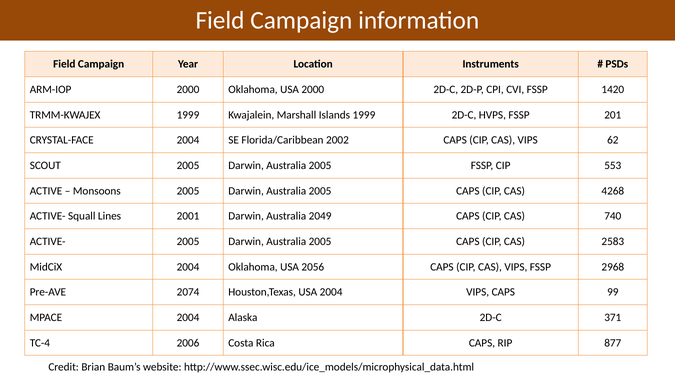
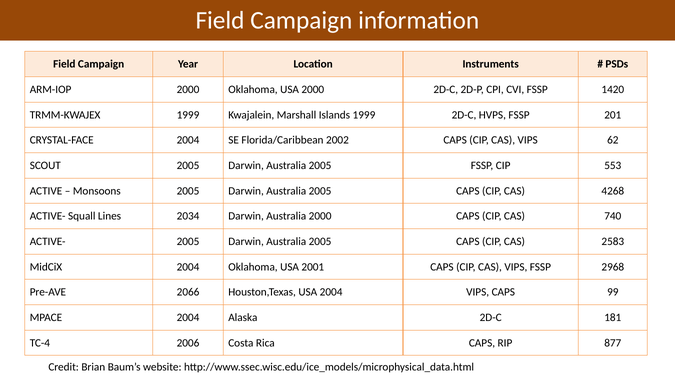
2001: 2001 -> 2034 (188, 216)
Australia 2049: 2049 -> 2000 (320, 216)
2056: 2056 -> 2001 (313, 267)
2074: 2074 -> 2066 (188, 292)
371: 371 -> 181 (613, 317)
